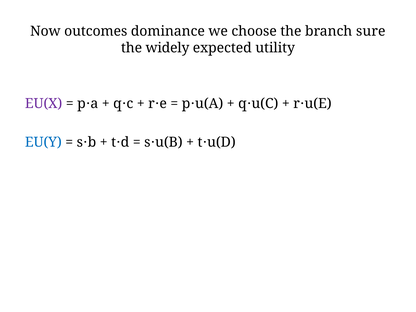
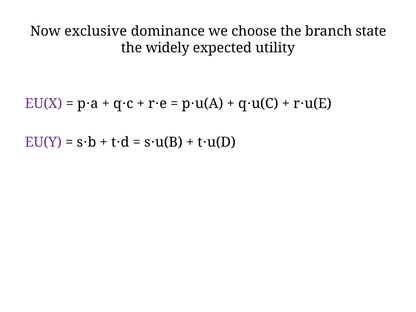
outcomes: outcomes -> exclusive (96, 31)
sure: sure -> state (371, 31)
EU(Y colour: blue -> purple (43, 142)
